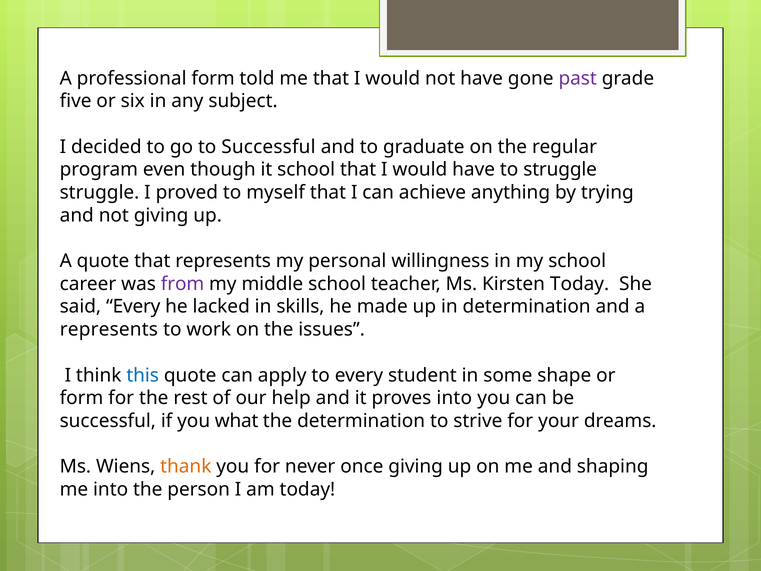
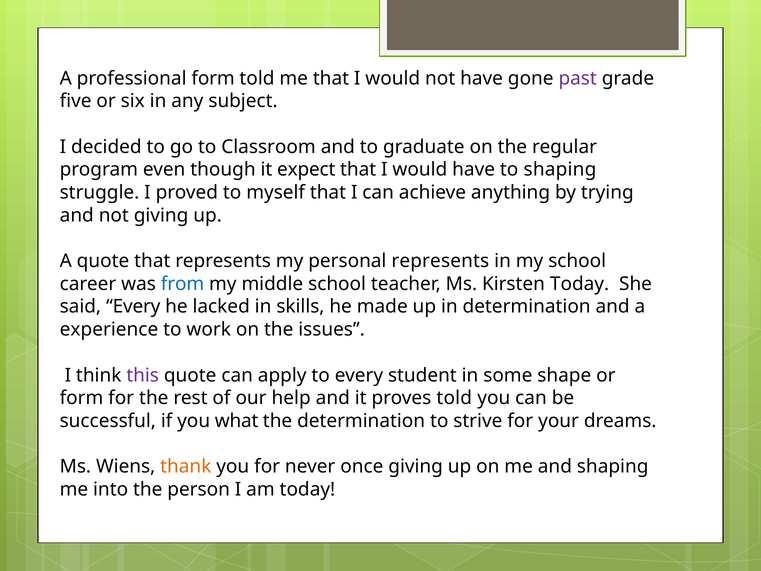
to Successful: Successful -> Classroom (269, 147)
it school: school -> expect (306, 170)
to struggle: struggle -> shaping (560, 170)
personal willingness: willingness -> represents (440, 261)
from colour: purple -> blue (183, 284)
represents: represents -> experience (109, 329)
this colour: blue -> purple (143, 375)
proves into: into -> told (454, 398)
